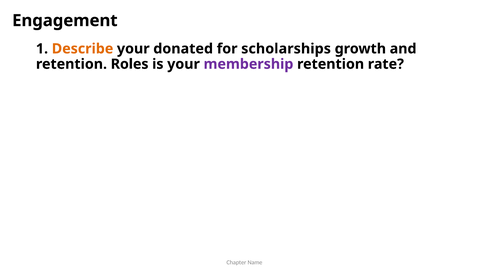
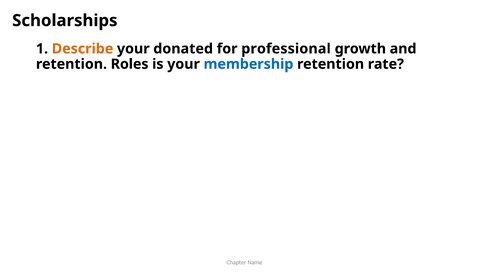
Engagement: Engagement -> Scholarships (65, 21)
scholarships: scholarships -> professional (286, 49)
membership colour: purple -> blue (248, 64)
